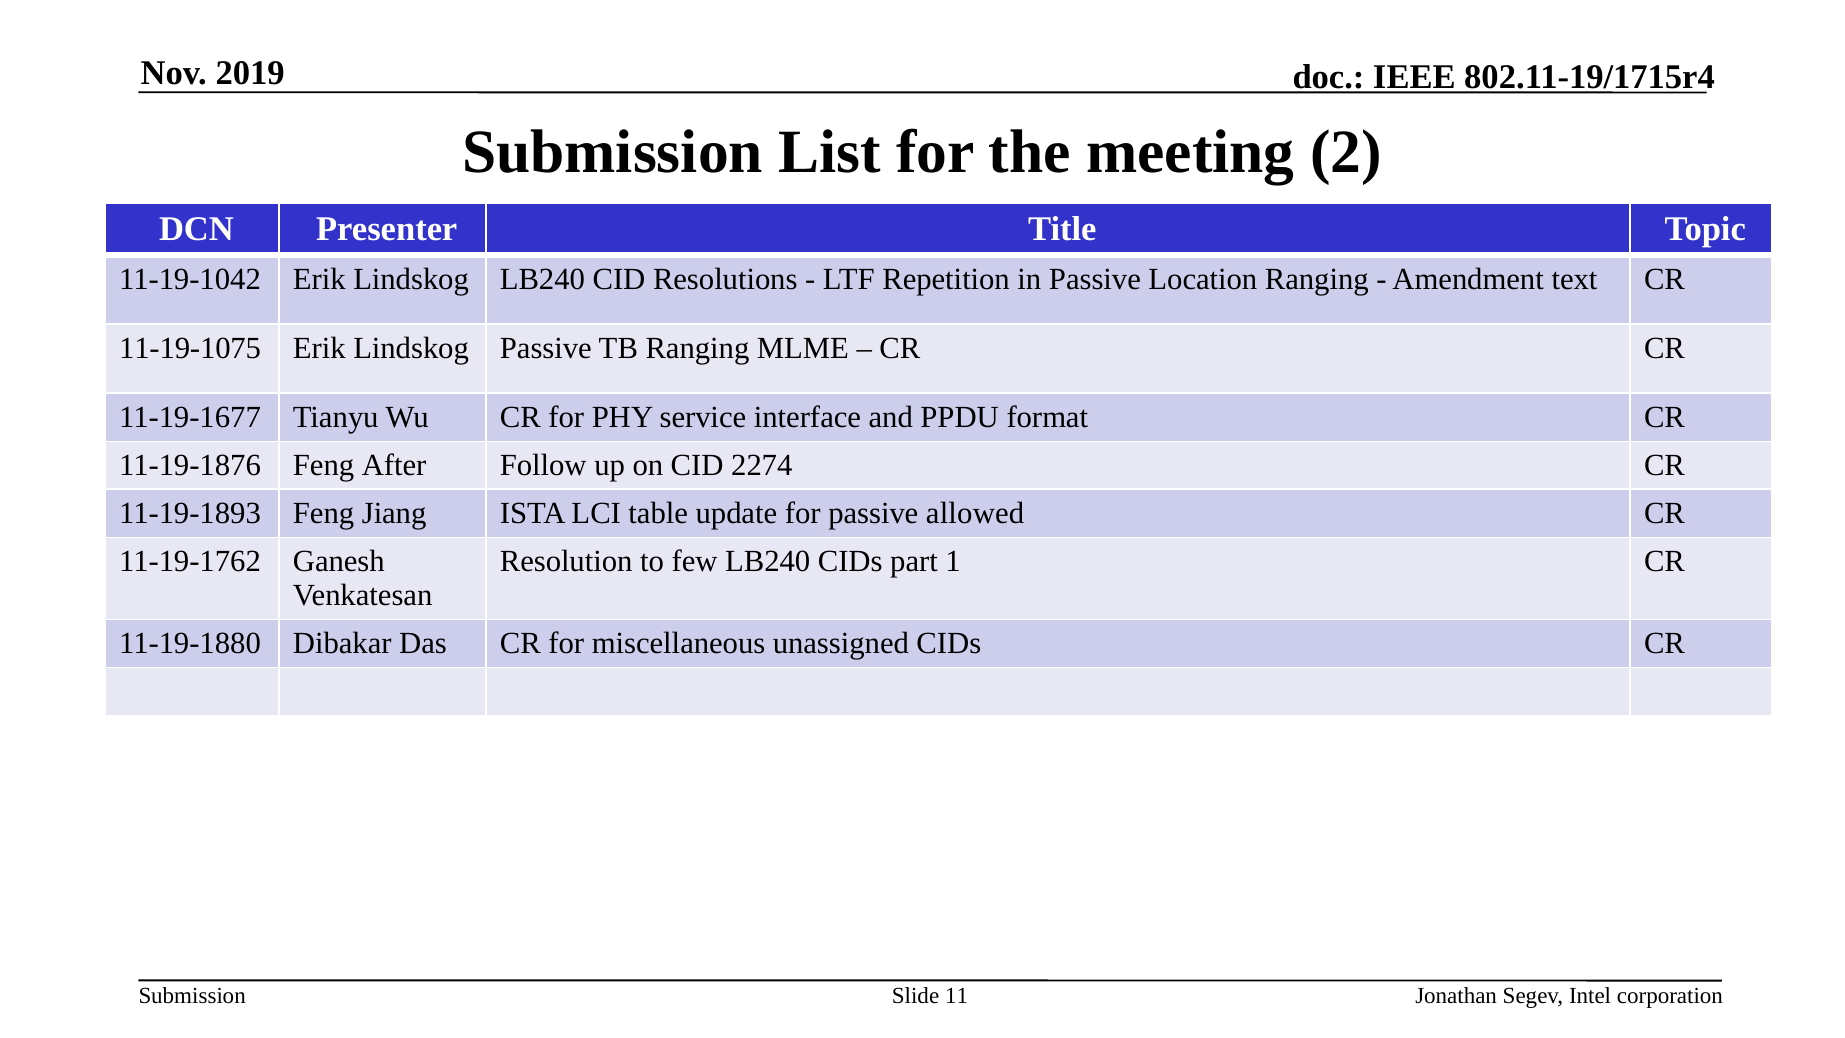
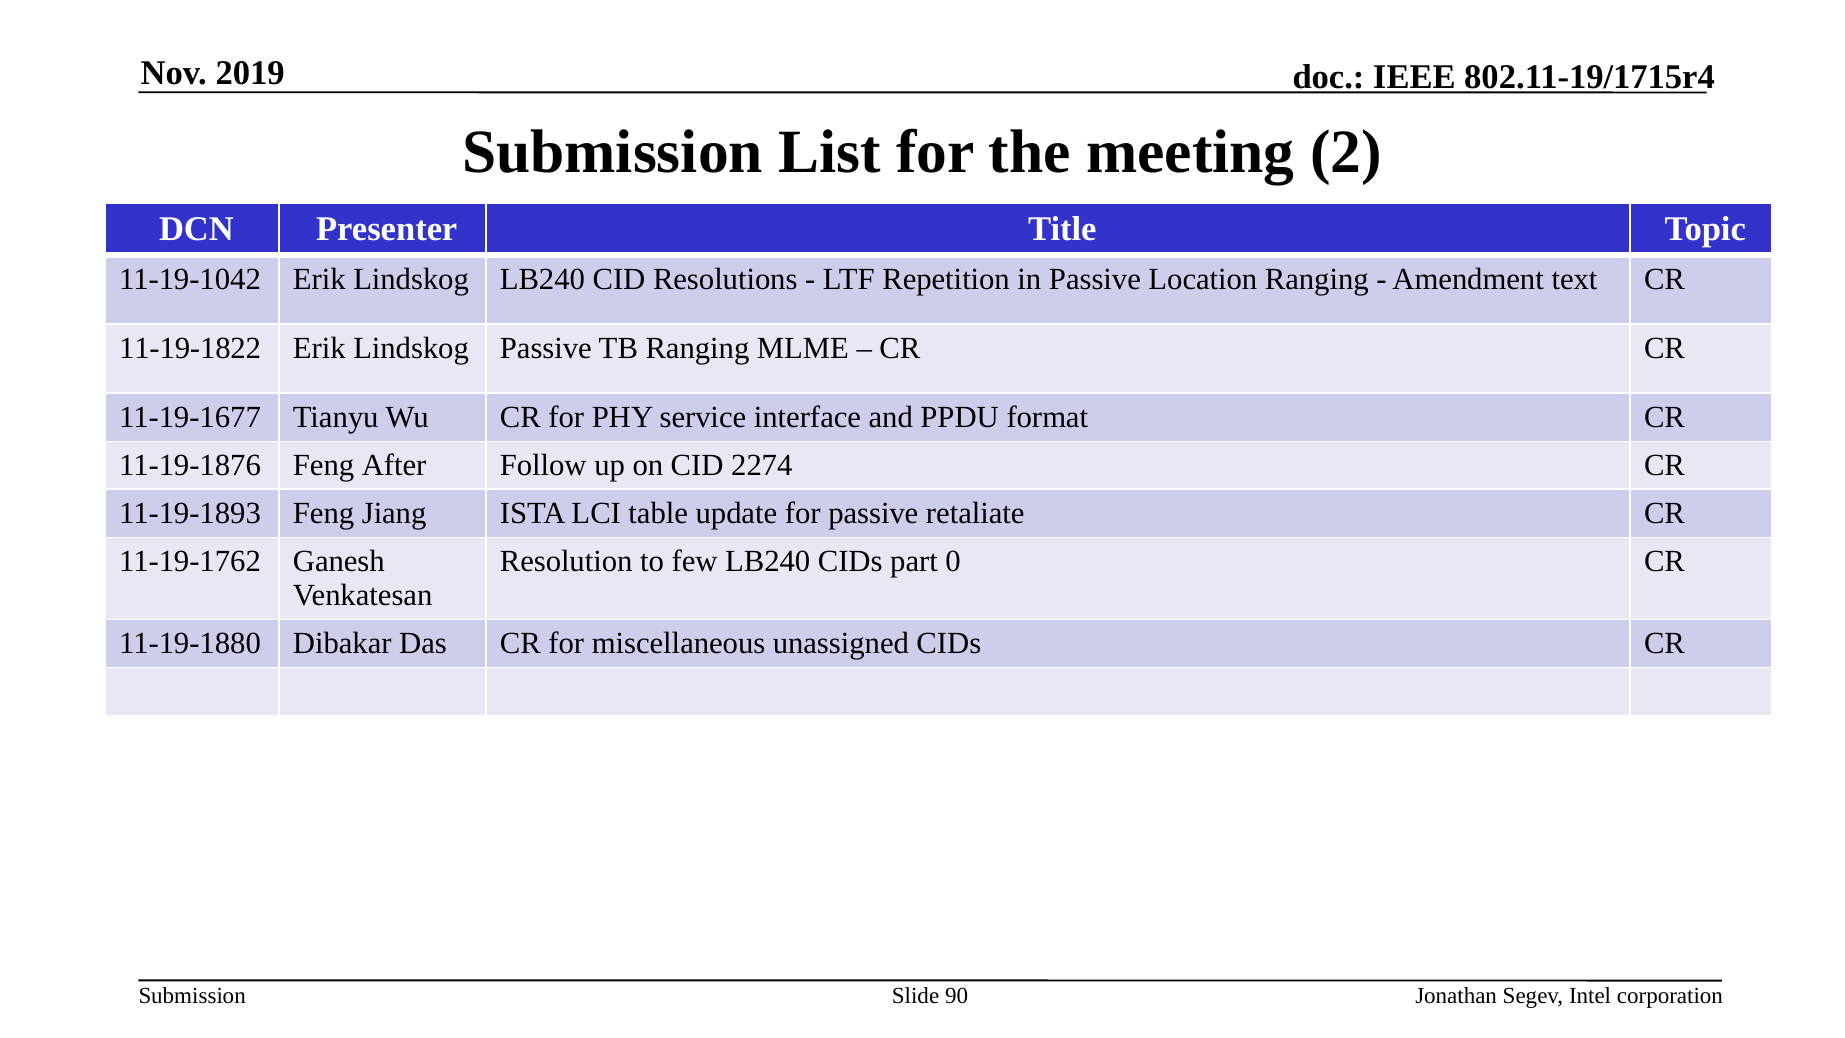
11-19-1075: 11-19-1075 -> 11-19-1822 (190, 348)
allowed: allowed -> retaliate (975, 513)
1: 1 -> 0 (953, 561)
11: 11 -> 90 (957, 995)
